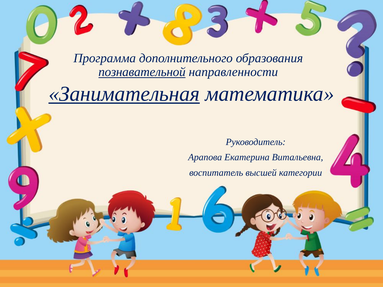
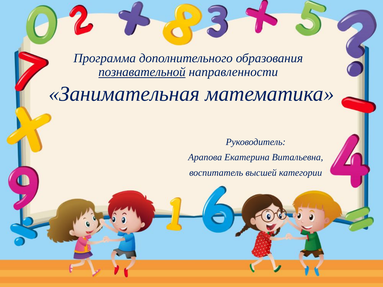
Занимательная underline: present -> none (124, 94)
